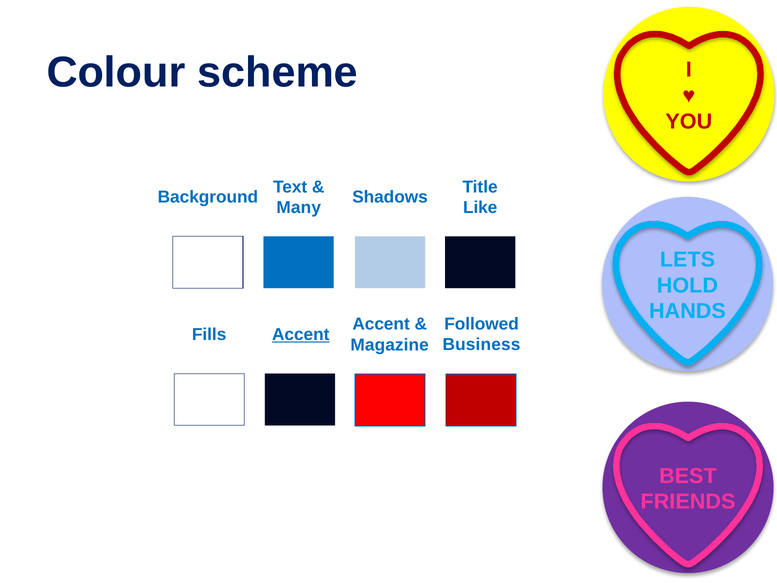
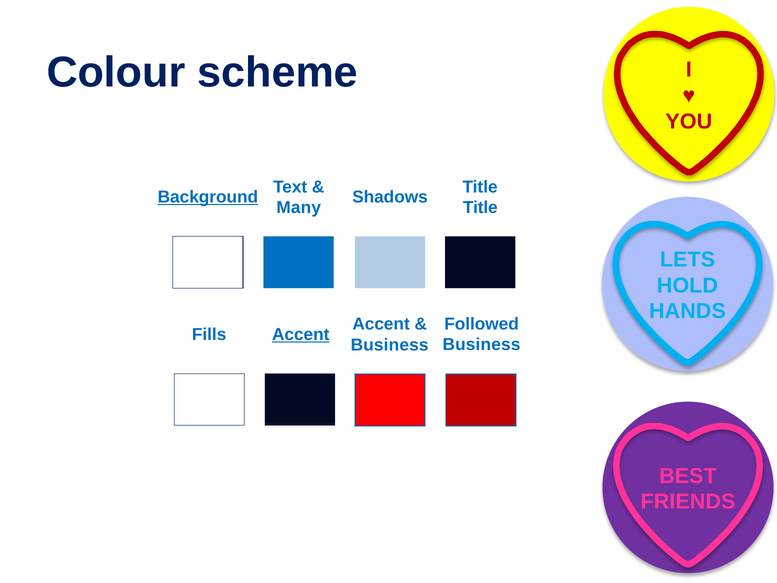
Background underline: none -> present (208, 197)
Like: Like -> Title (480, 208)
Magazine: Magazine -> Business (390, 345)
